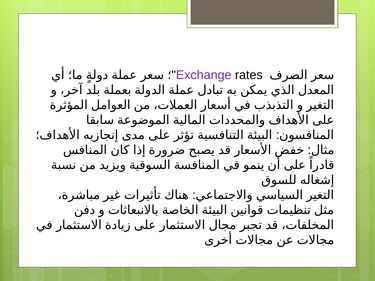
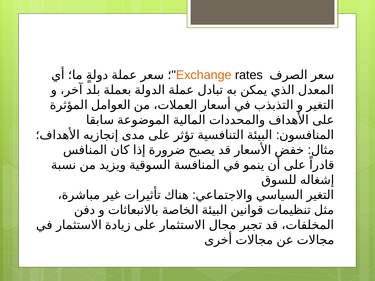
Exchange colour: purple -> orange (204, 75)
